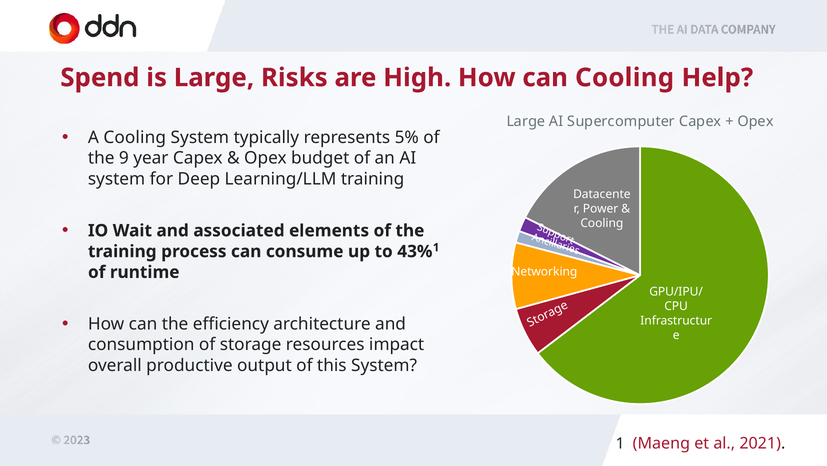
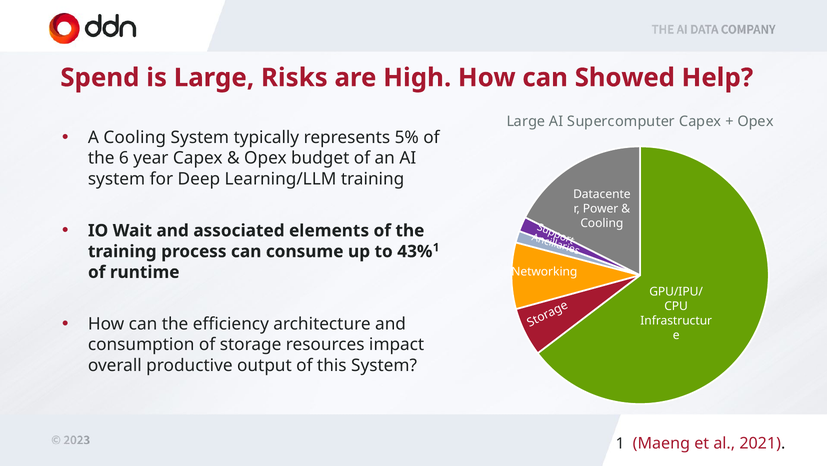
can Cooling: Cooling -> Showed (625, 78)
9: 9 -> 6 (124, 158)
